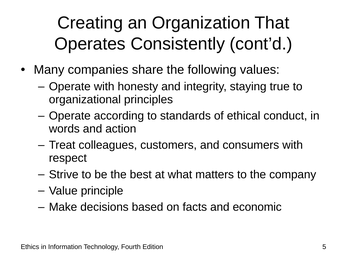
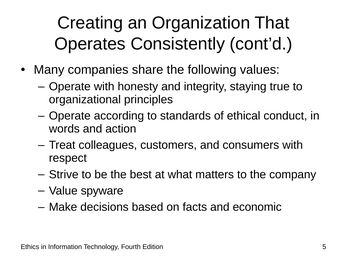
principle: principle -> spyware (102, 190)
